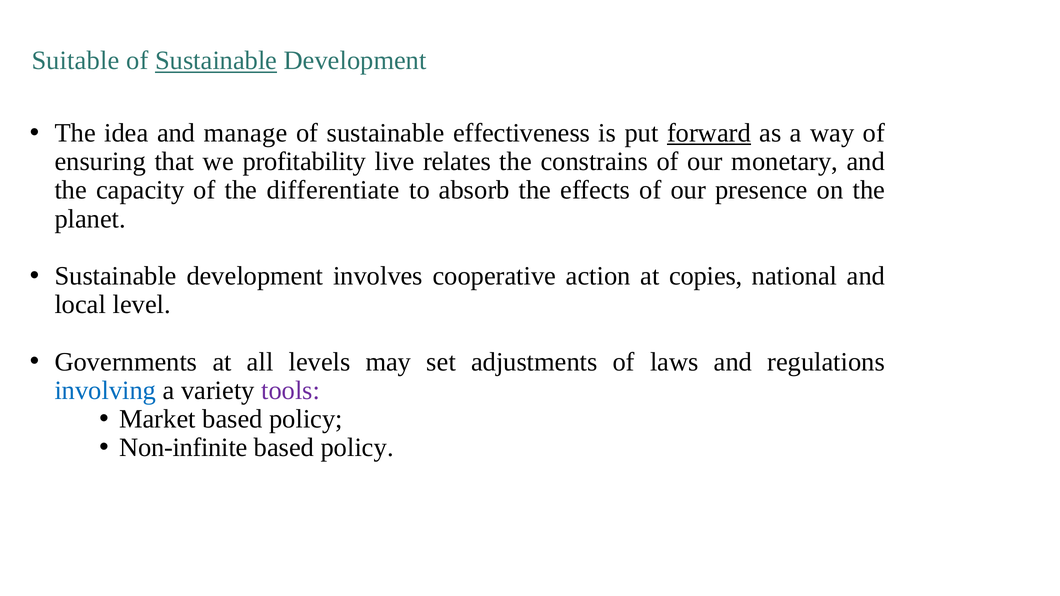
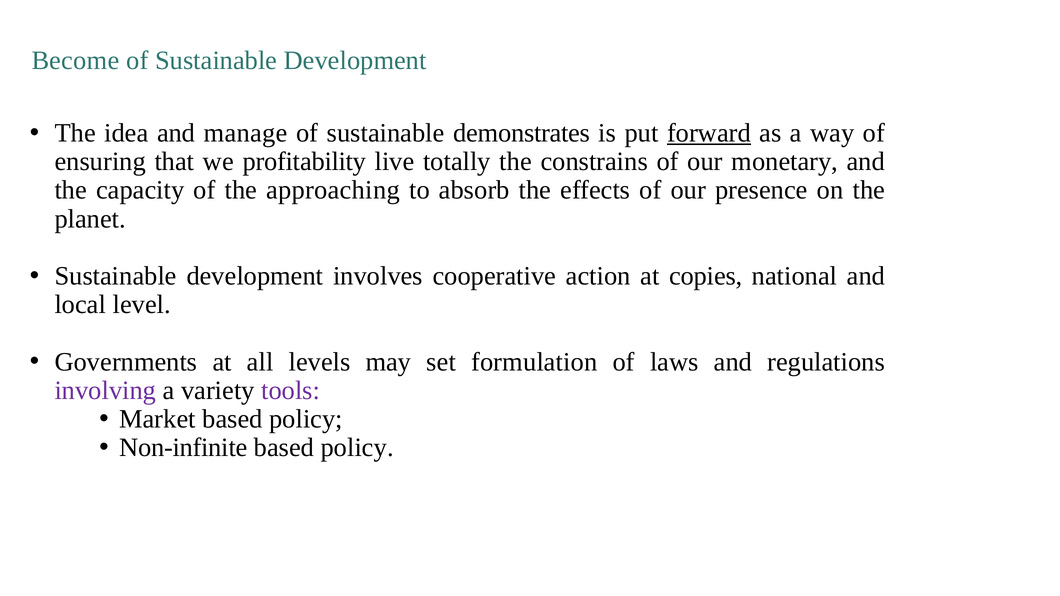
Suitable: Suitable -> Become (76, 61)
Sustainable underline: present -> none (216, 61)
effectiveness: effectiveness -> demonstrates (522, 133)
relates: relates -> totally (457, 162)
differentiate: differentiate -> approaching (333, 190)
adjustments: adjustments -> formulation (534, 362)
involving colour: blue -> purple (105, 391)
